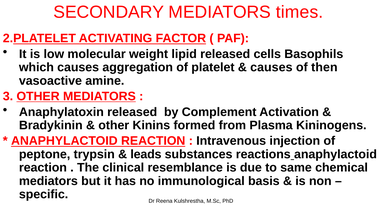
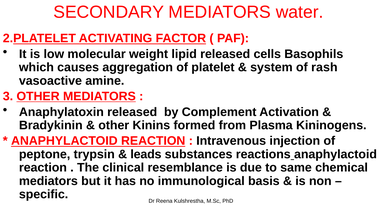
times: times -> water (300, 12)
causes: causes -> system (271, 67)
then: then -> rash (324, 67)
